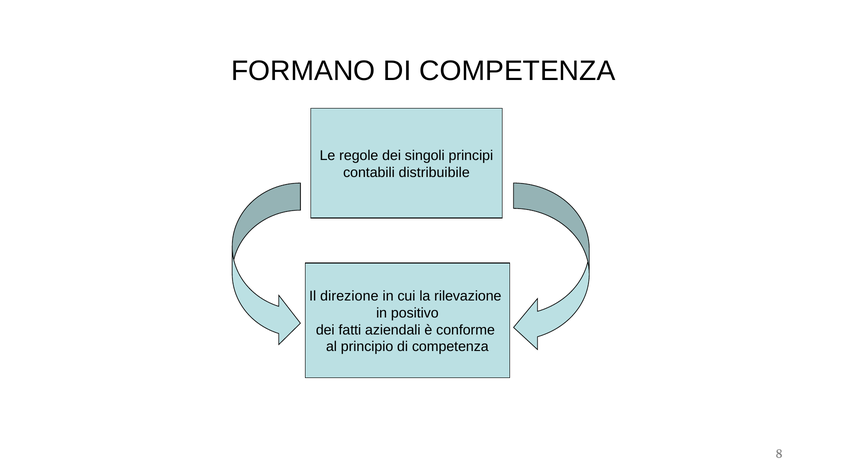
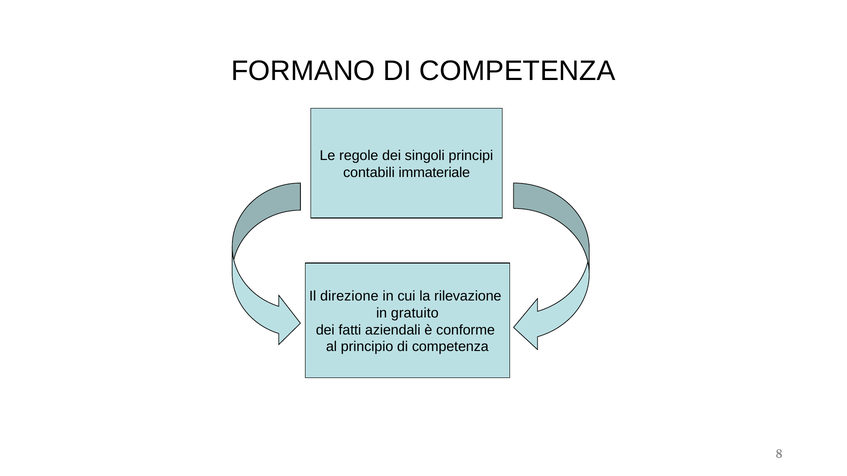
distribuibile: distribuibile -> immateriale (434, 173)
positivo: positivo -> gratuito (415, 313)
